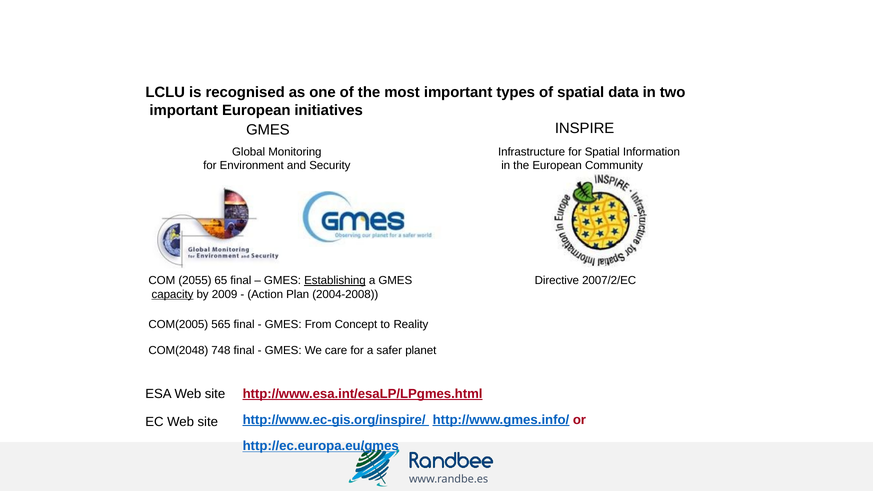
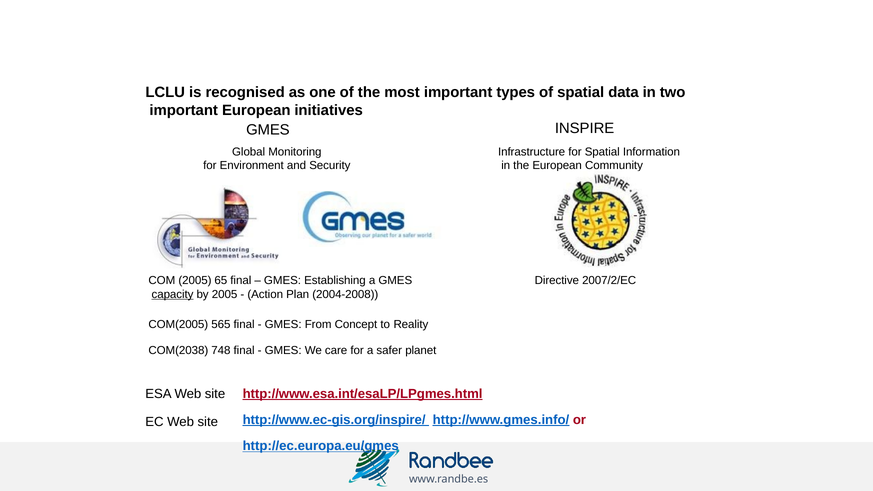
COM 2055: 2055 -> 2005 (195, 281)
Establishing underline: present -> none (335, 281)
by 2009: 2009 -> 2005 (225, 294)
COM(2048: COM(2048 -> COM(2038 (178, 350)
